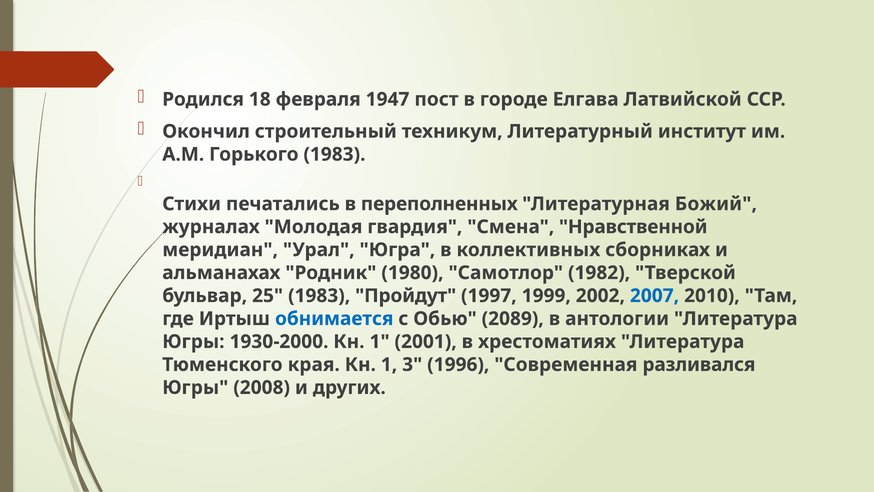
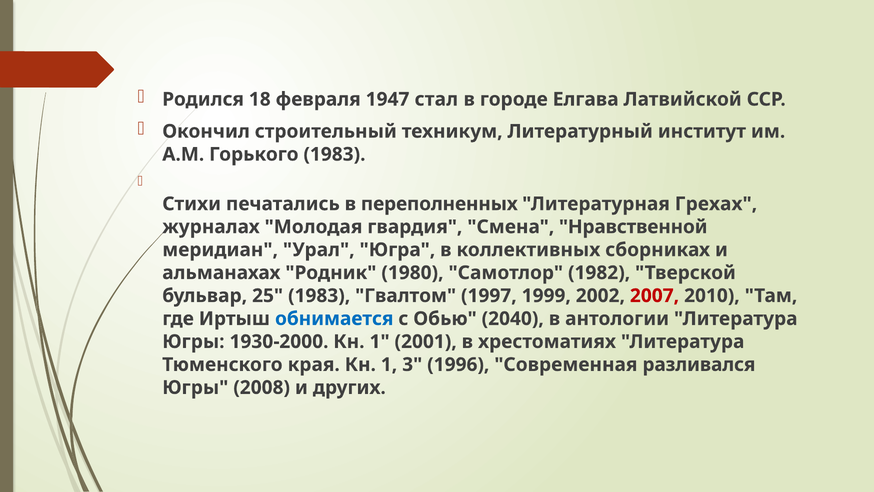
пост: пост -> стал (436, 99)
Божий: Божий -> Грехах (716, 204)
Пройдут: Пройдут -> Гвалтом (406, 296)
2007 colour: blue -> red (655, 296)
2089: 2089 -> 2040 (513, 318)
